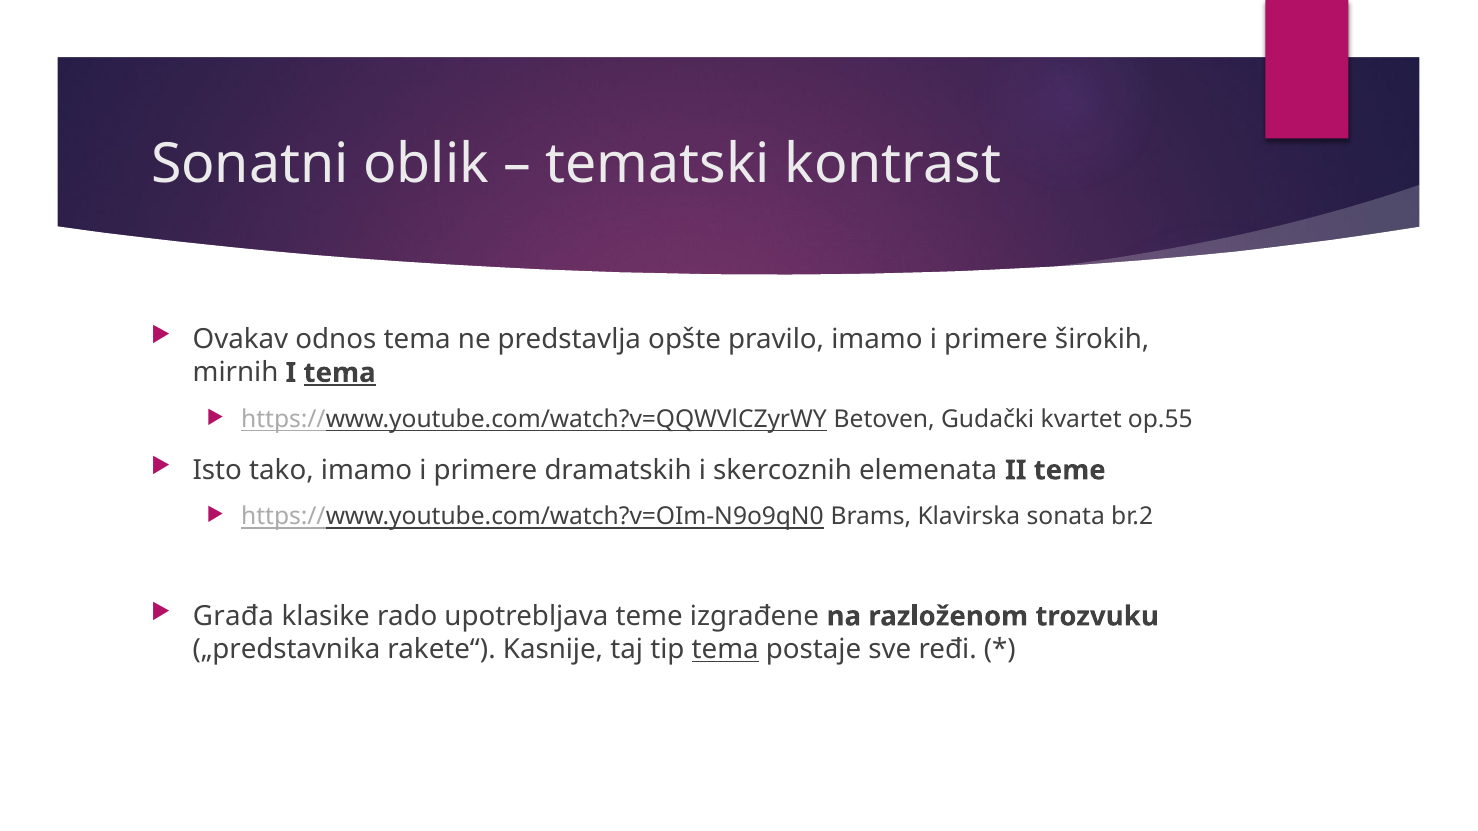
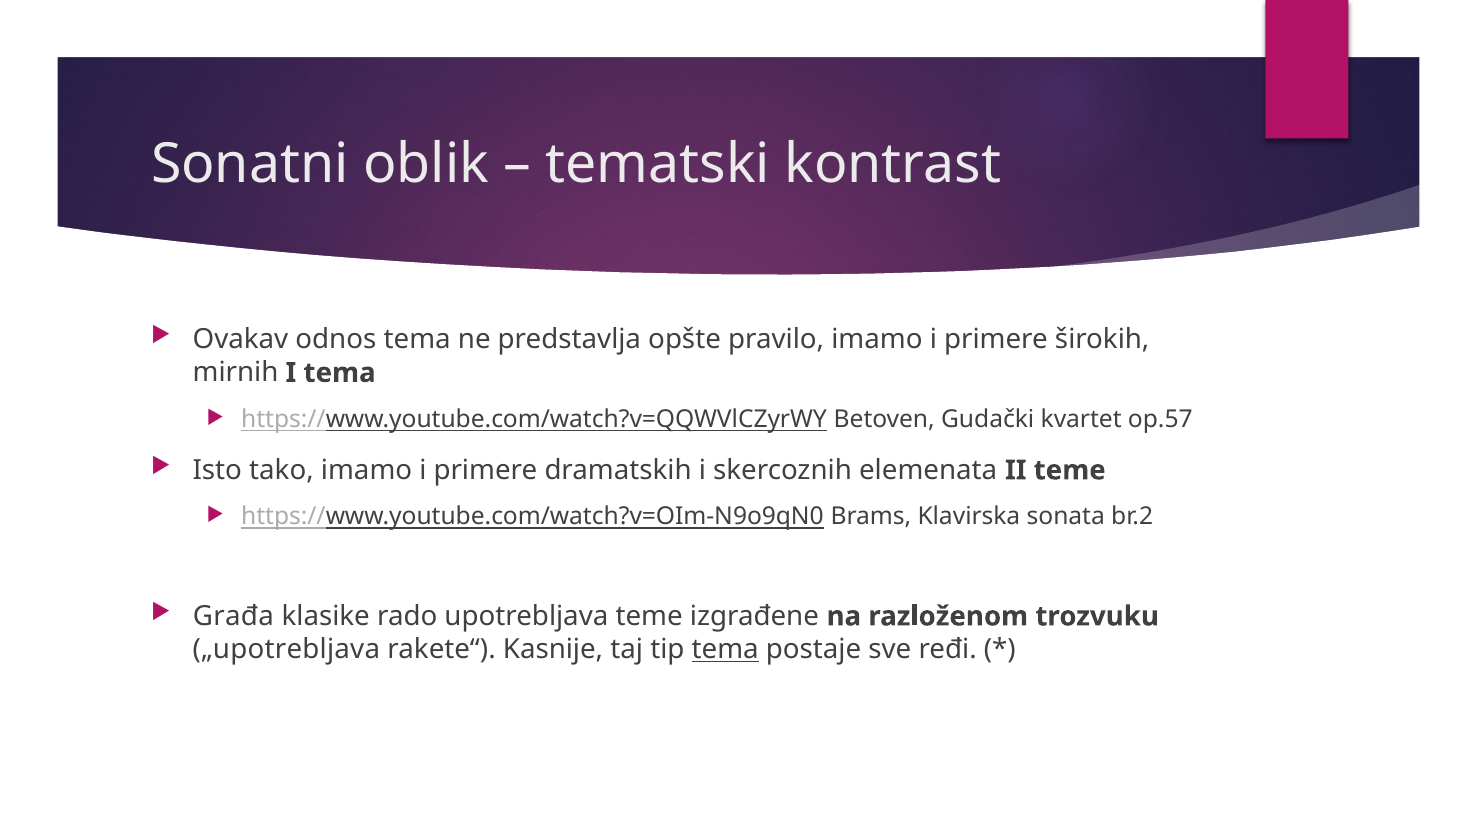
tema underline: present -> none (340, 373)
op.55: op.55 -> op.57 (1160, 420)
„predstavnika: „predstavnika -> „upotrebljava (286, 650)
